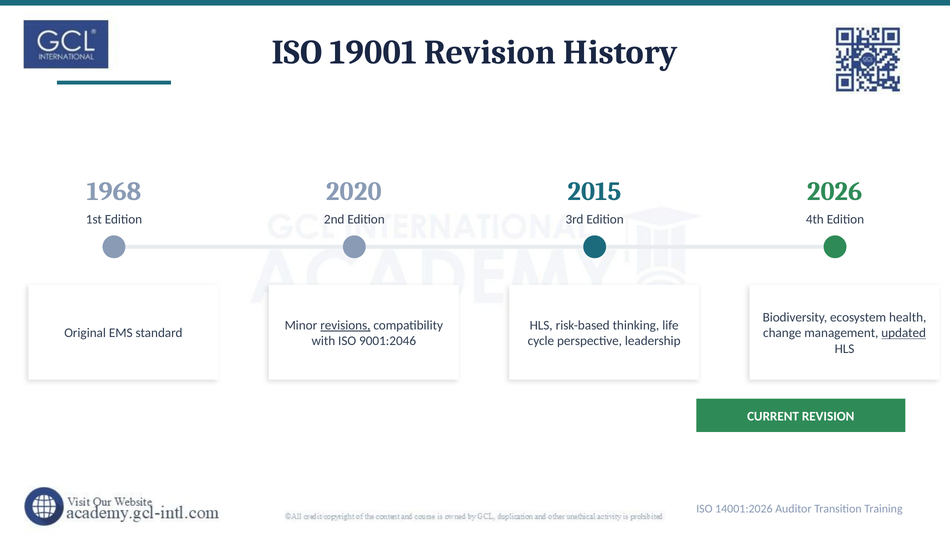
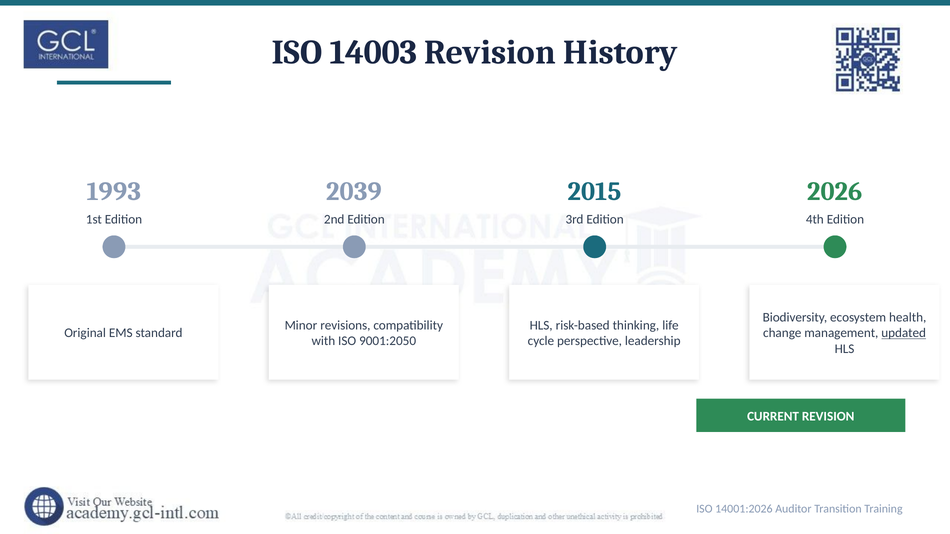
19001: 19001 -> 14003 (374, 52)
1968: 1968 -> 1993 (114, 192)
2020: 2020 -> 2039 (354, 192)
revisions underline: present -> none (345, 325)
9001:2046: 9001:2046 -> 9001:2050 (388, 341)
